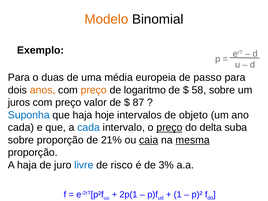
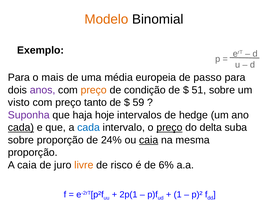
duas: duas -> mais (53, 77)
anos colour: orange -> purple (43, 90)
logaritmo: logaritmo -> condição (145, 90)
58: 58 -> 51 (199, 90)
juros: juros -> visto (19, 103)
valor: valor -> tanto (96, 103)
87: 87 -> 59 (139, 103)
Suponha colour: blue -> purple (29, 115)
objeto: objeto -> hedge (193, 115)
cada underline: none -> present (21, 128)
21%: 21% -> 24% (111, 140)
mesma underline: present -> none (193, 140)
A haja: haja -> caia (27, 165)
livre colour: blue -> orange (84, 165)
3%: 3% -> 6% (166, 165)
